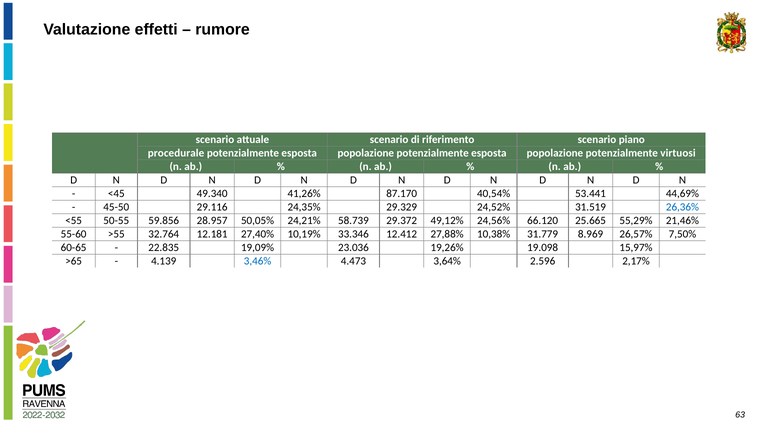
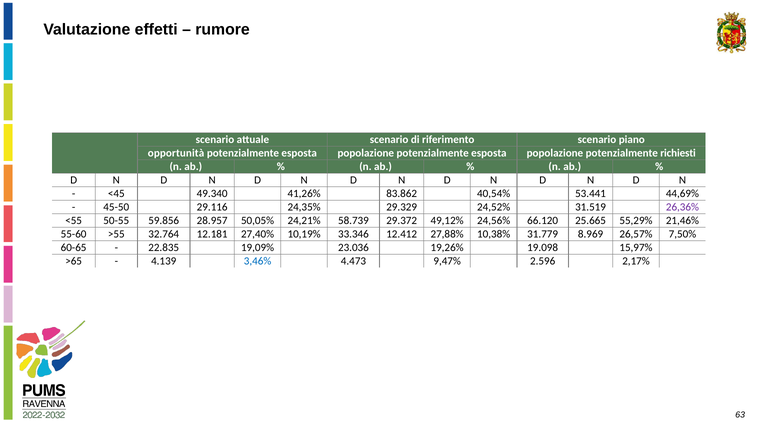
procedurale: procedurale -> opportunità (176, 153)
virtuosi: virtuosi -> richiesti (678, 153)
87.170: 87.170 -> 83.862 (402, 193)
26,36% colour: blue -> purple (682, 207)
3,64%: 3,64% -> 9,47% (447, 261)
